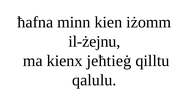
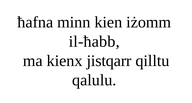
il-żejnu: il-żejnu -> il-ħabb (94, 42)
jeħtieġ: jeħtieġ -> jistqarr (109, 61)
